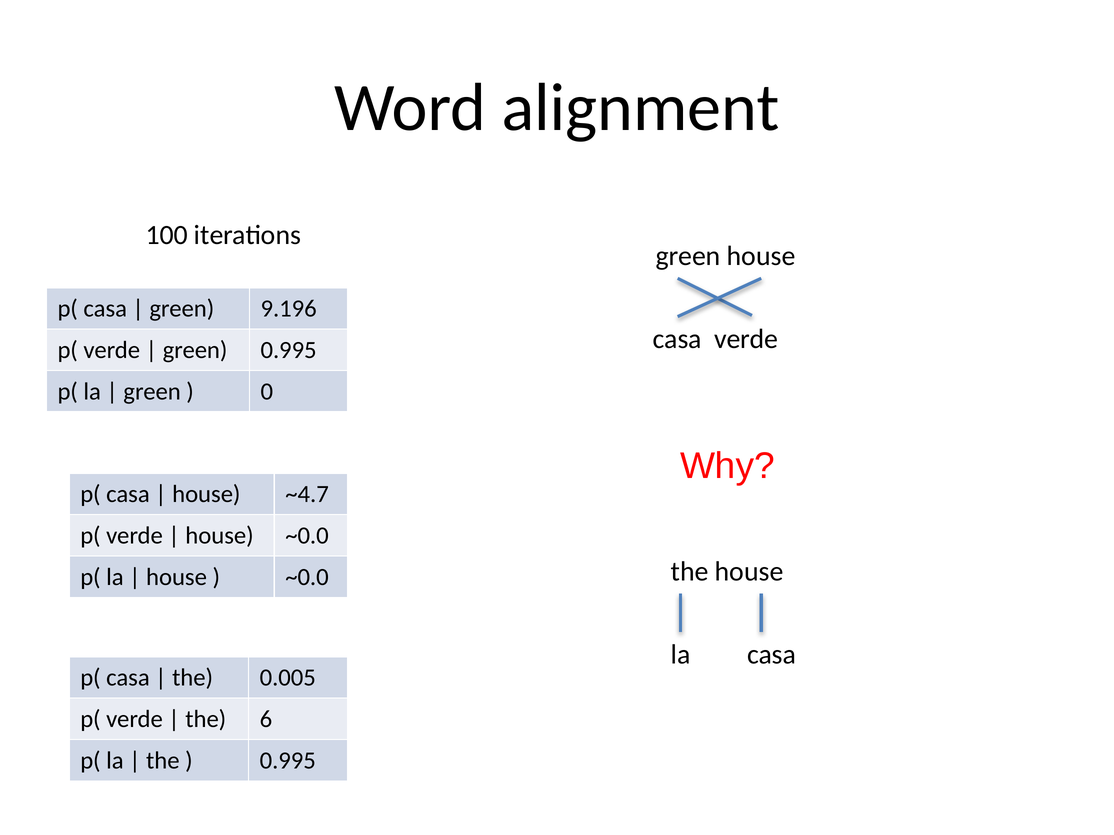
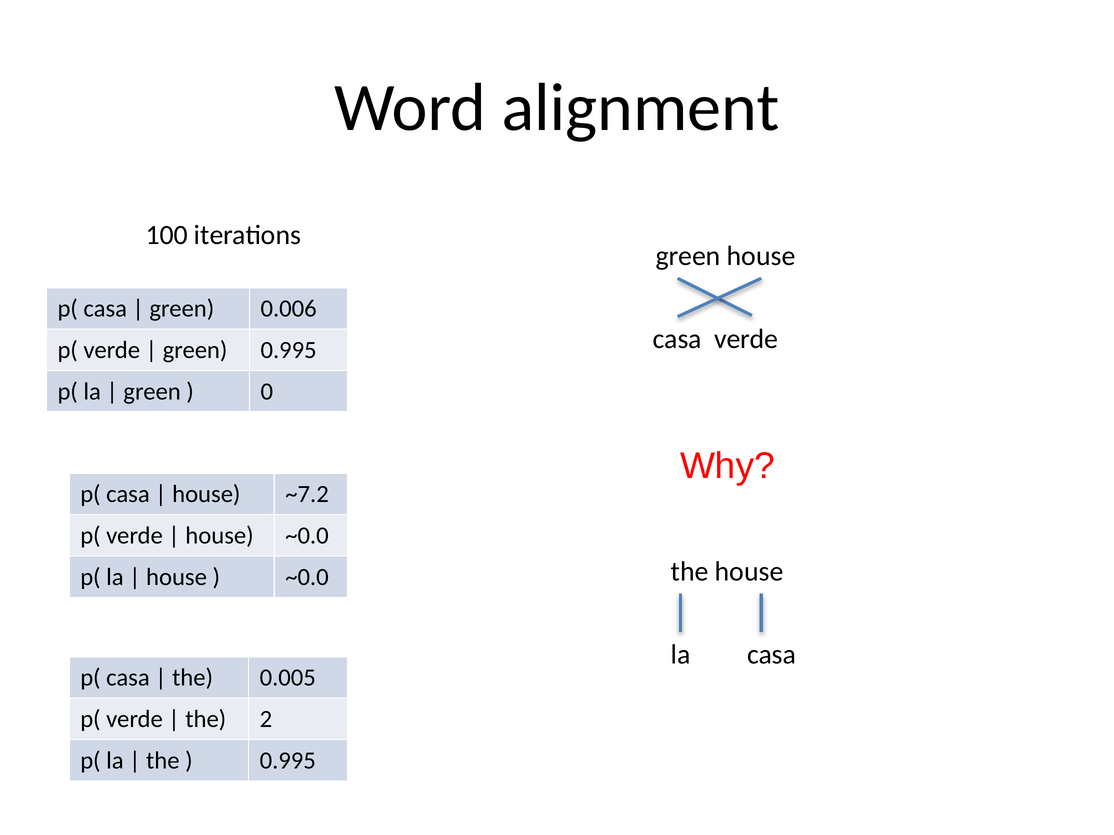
9.196: 9.196 -> 0.006 (289, 309)
~4.7: ~4.7 -> ~7.2 (307, 494)
6: 6 -> 2 (266, 719)
